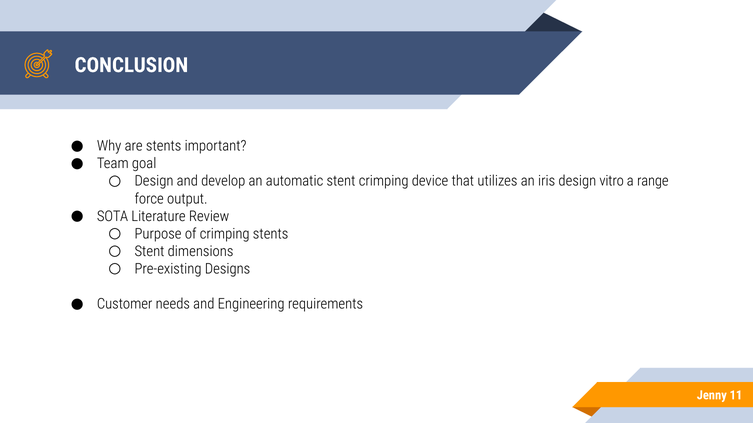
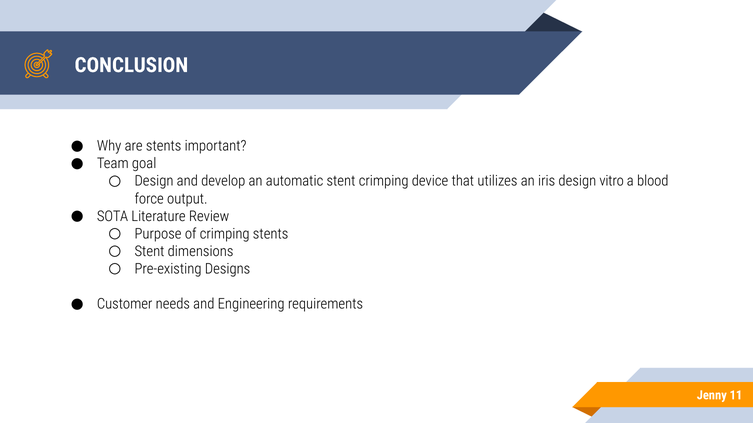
range: range -> blood (653, 181)
